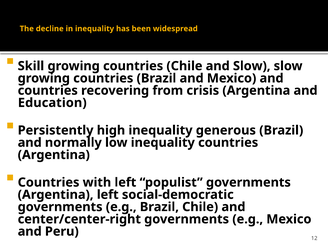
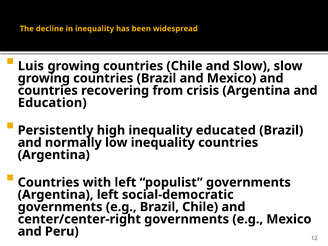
Skill: Skill -> Luis (31, 66)
generous: generous -> educated (226, 130)
